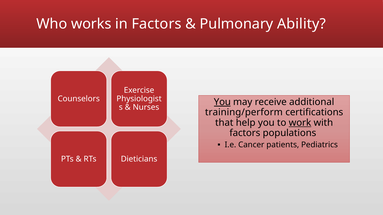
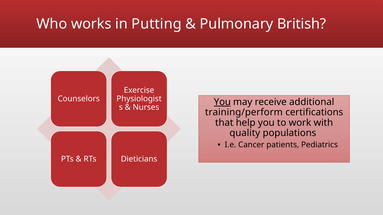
in Factors: Factors -> Putting (157, 24)
Ability: Ability -> British (302, 24)
work underline: present -> none (300, 123)
factors: factors -> quality (245, 133)
